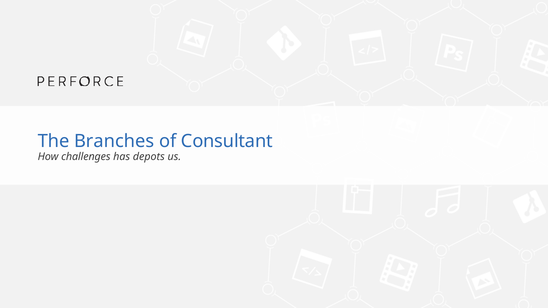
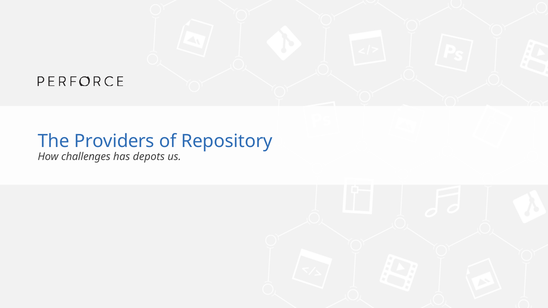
Branches: Branches -> Providers (114, 141)
Consultant: Consultant -> Repository (227, 141)
